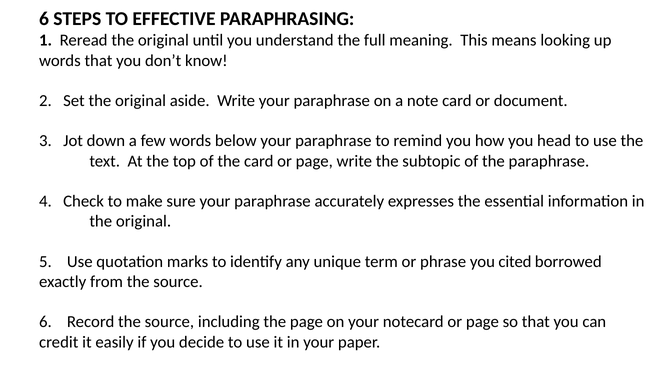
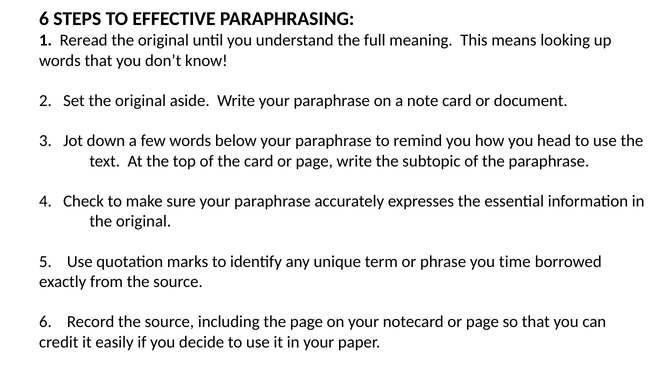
cited: cited -> time (515, 262)
